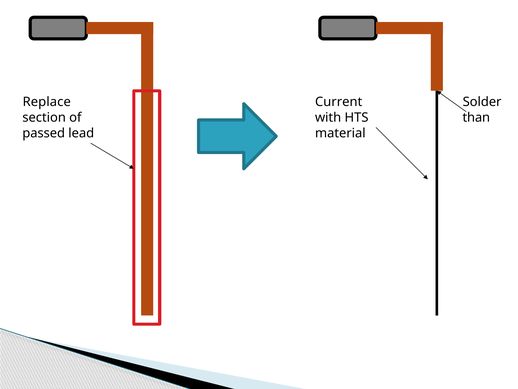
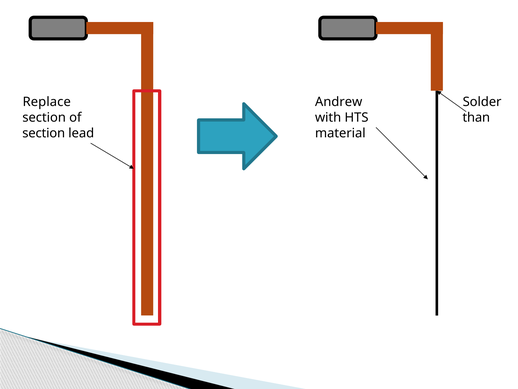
Current: Current -> Andrew (339, 102)
passed: passed -> section (44, 133)
